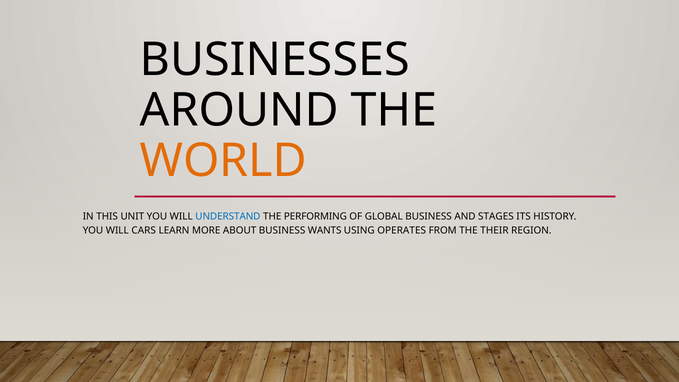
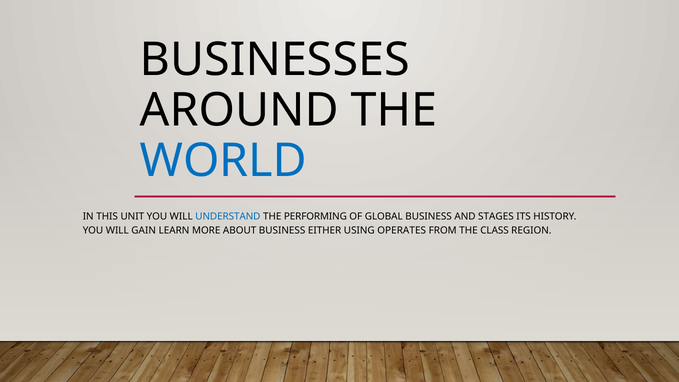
WORLD colour: orange -> blue (223, 161)
CARS: CARS -> GAIN (144, 231)
WANTS: WANTS -> EITHER (325, 231)
THEIR: THEIR -> CLASS (495, 231)
